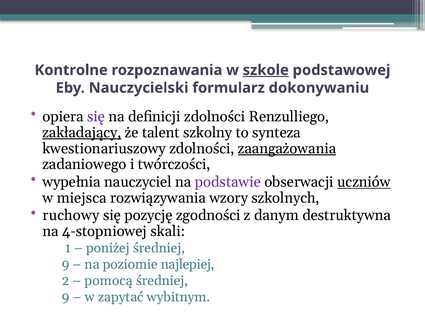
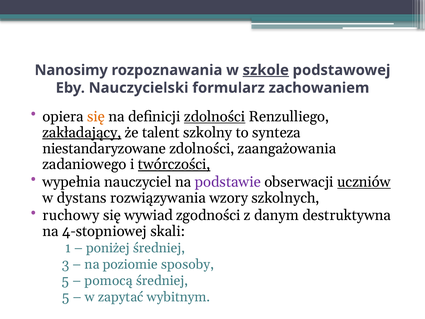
Kontrolne: Kontrolne -> Nanosimy (71, 70)
dokonywaniu: dokonywaniu -> zachowaniem (319, 88)
się colour: purple -> orange (96, 117)
zdolności underline: none -> present (215, 117)
kwestionariuszowy: kwestionariuszowy -> niestandaryzowane (104, 148)
zaangażowania underline: present -> none (287, 148)
twórczości underline: none -> present (174, 164)
miejsca: miejsca -> dystans (82, 198)
pozycję: pozycję -> wywiad (149, 215)
9: 9 -> 3 (66, 264)
najlepiej: najlepiej -> sposoby (188, 264)
2: 2 -> 5 (65, 280)
9: 9 -> 5 (66, 297)
